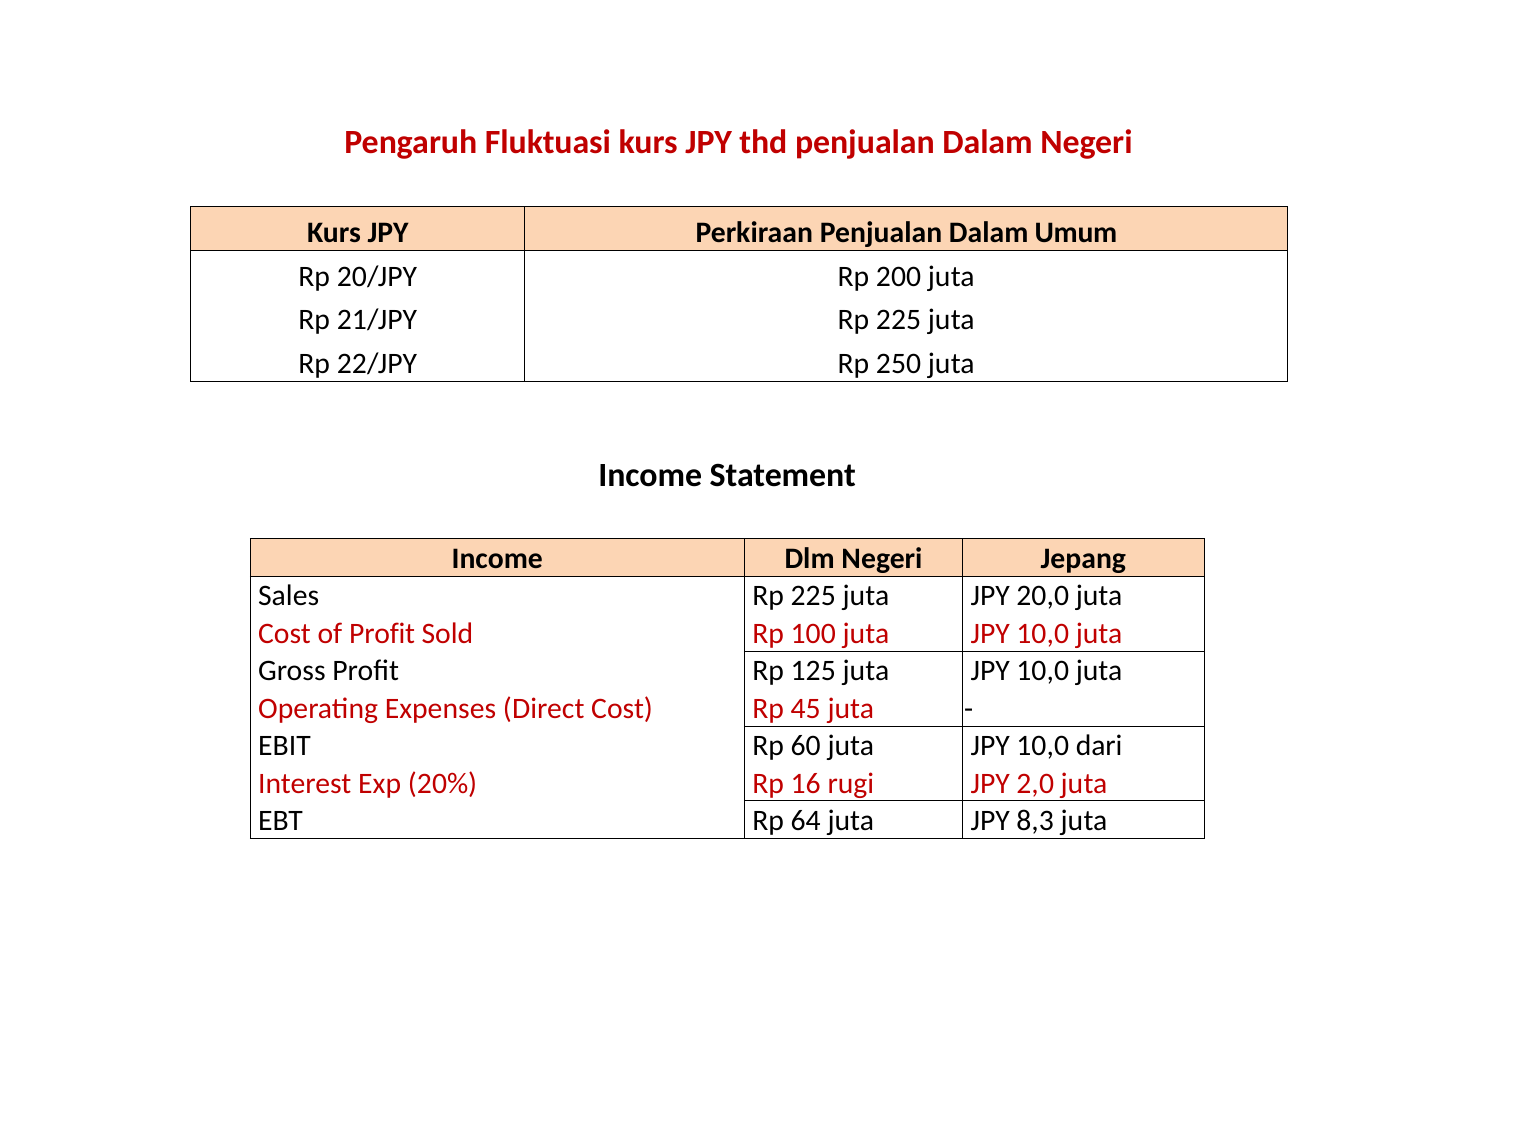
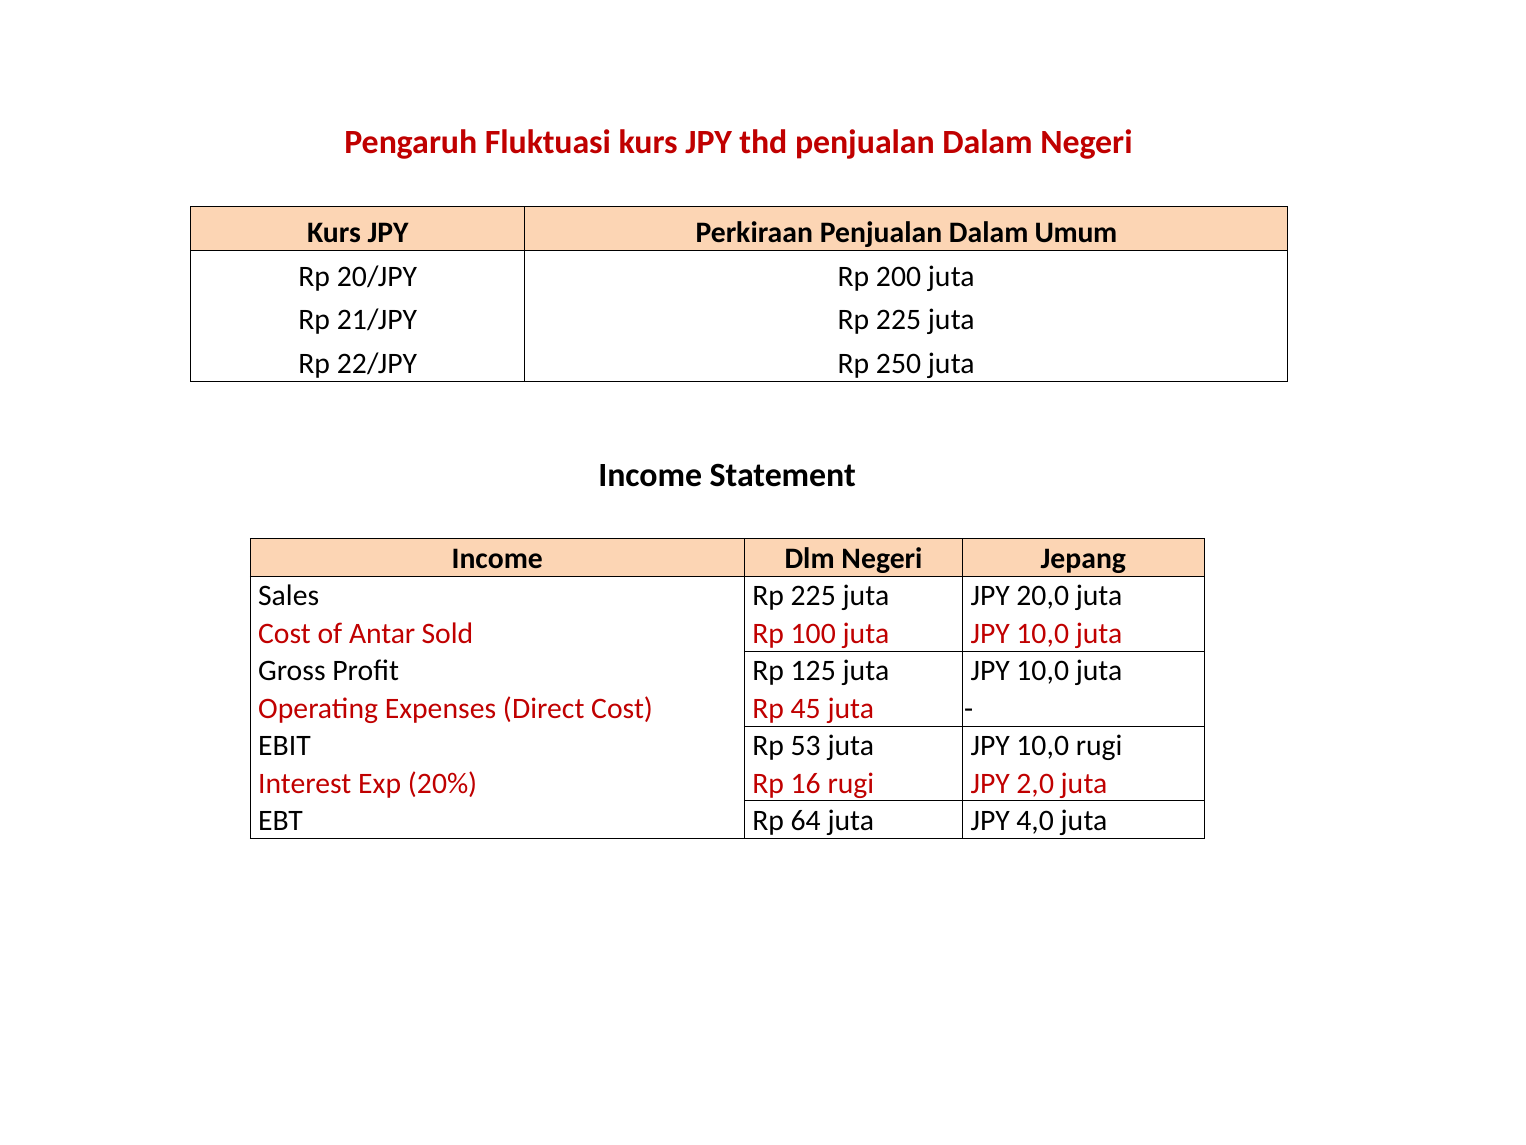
of Profit: Profit -> Antar (382, 633)
60: 60 -> 53 (806, 746)
10,0 dari: dari -> rugi (1099, 746)
8,3: 8,3 -> 4,0 (1035, 820)
